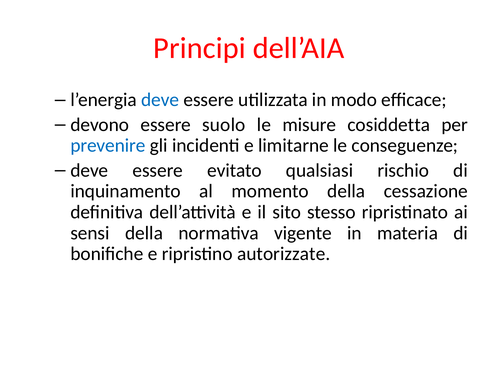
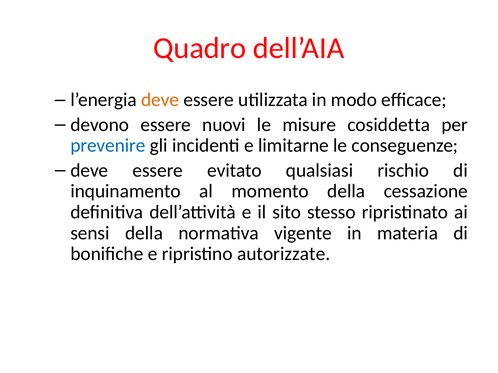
Principi: Principi -> Quadro (200, 48)
deve colour: blue -> orange (160, 100)
suolo: suolo -> nuovi (224, 125)
